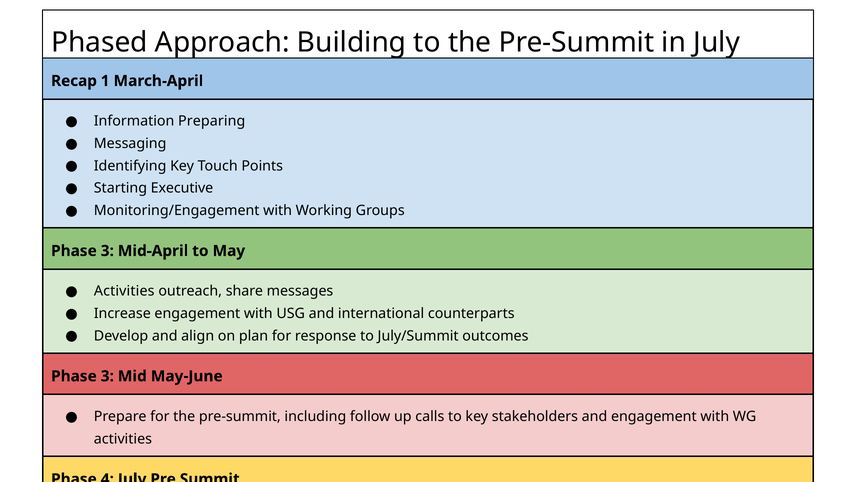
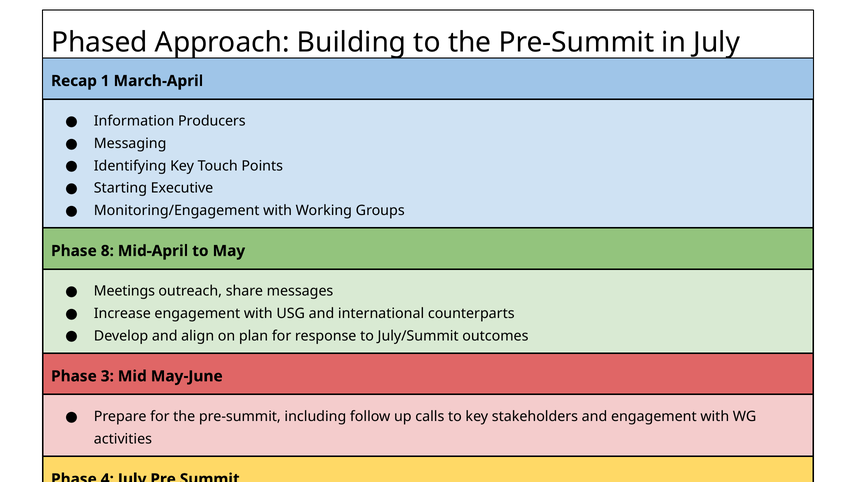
Preparing: Preparing -> Producers (212, 121)
3: 3 -> 8 (107, 251)
Activities: Activities -> Meetings (124, 291)
